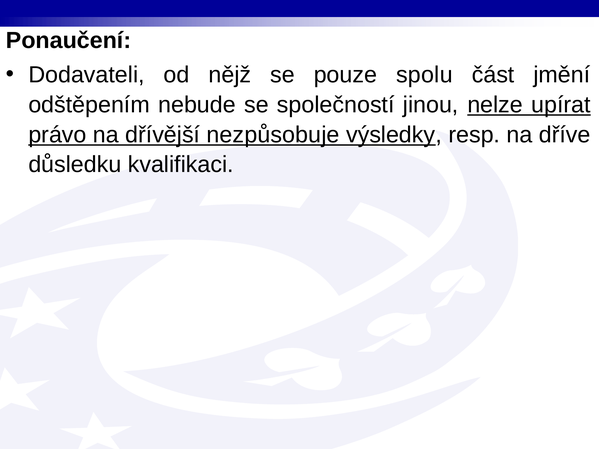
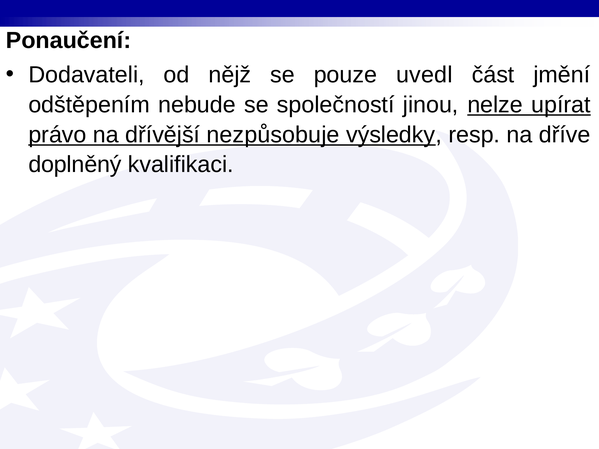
spolu: spolu -> uvedl (424, 75)
důsledku: důsledku -> doplněný (75, 165)
